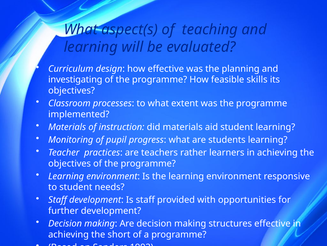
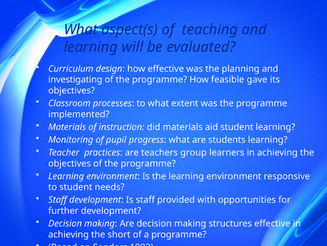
skills: skills -> gave (257, 79)
rather: rather -> group (193, 152)
